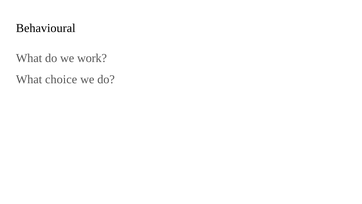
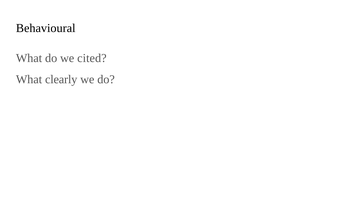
work: work -> cited (92, 58)
choice: choice -> clearly (61, 79)
